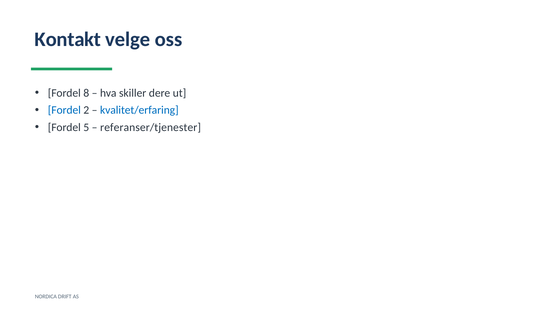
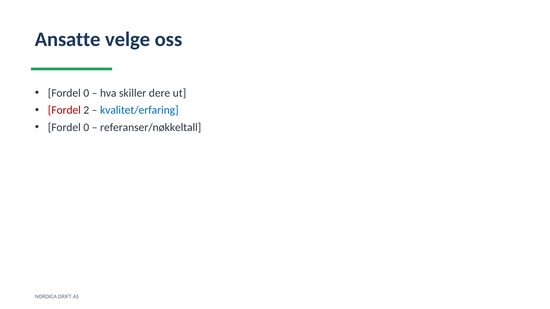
Kontakt: Kontakt -> Ansatte (68, 39)
8: 8 -> 0 (86, 93)
Fordel colour: blue -> red (64, 110)
5: 5 -> 0 (86, 128)
referanser/tjenester: referanser/tjenester -> referanser/nøkkeltall (151, 128)
